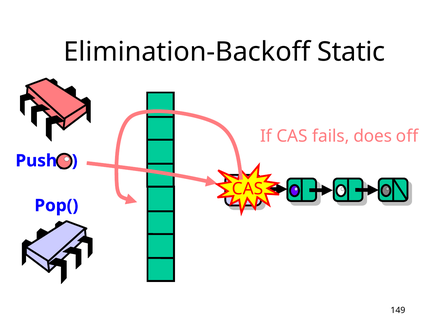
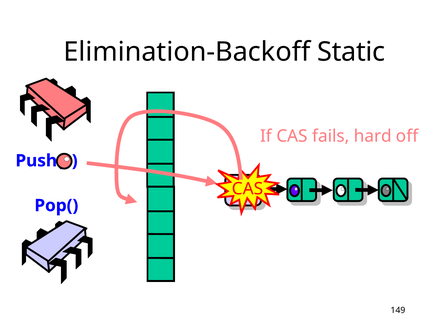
does: does -> hard (373, 136)
